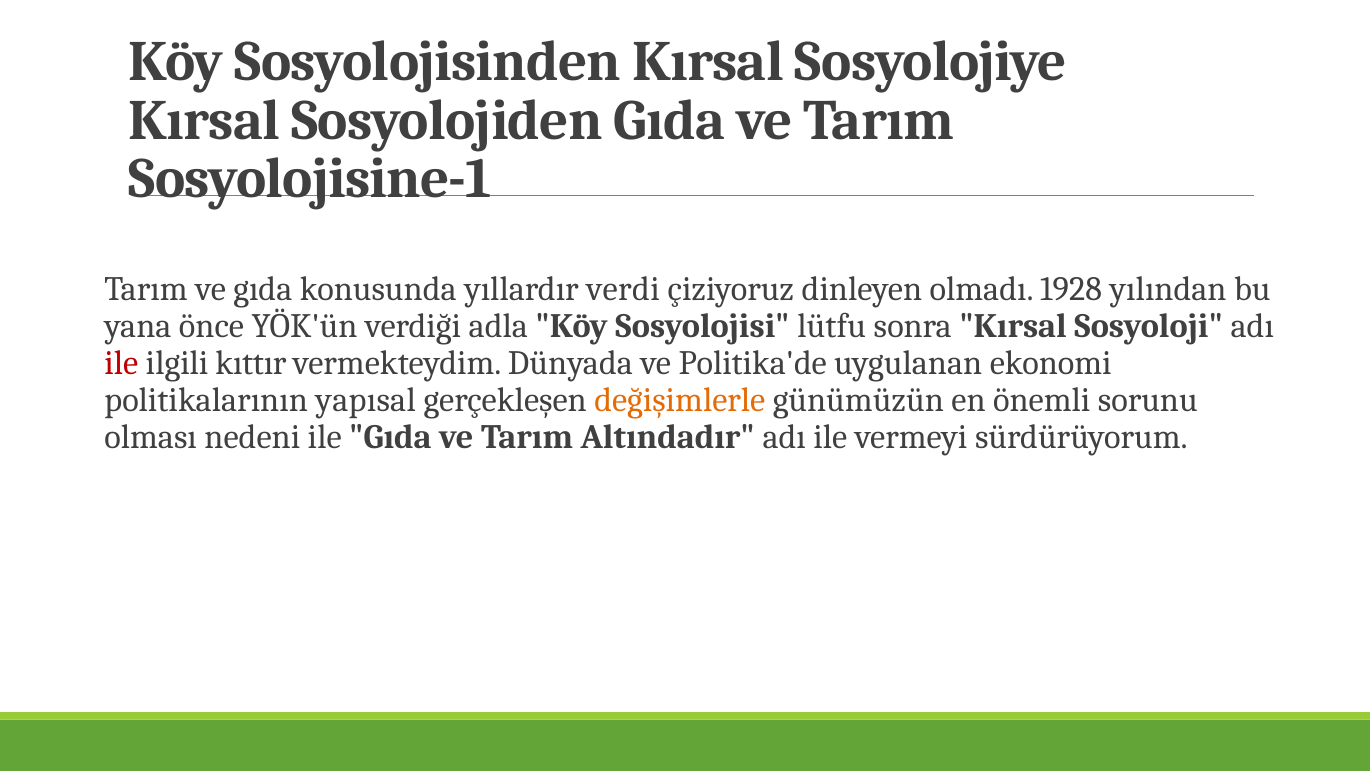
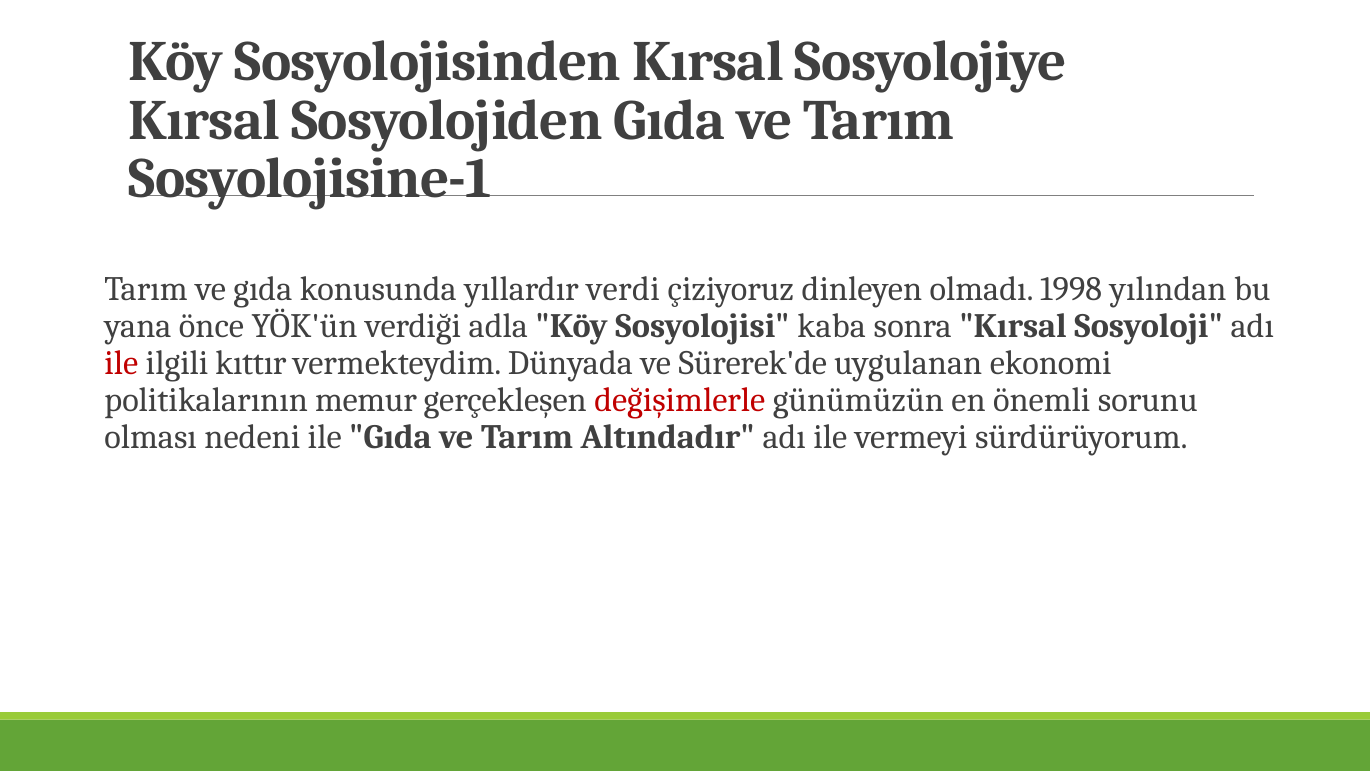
1928: 1928 -> 1998 (1071, 289)
lütfu: lütfu -> kaba (832, 326)
Politika'de: Politika'de -> Sürerek'de (753, 363)
yapısal: yapısal -> memur (366, 400)
değişimlerle colour: orange -> red (680, 400)
